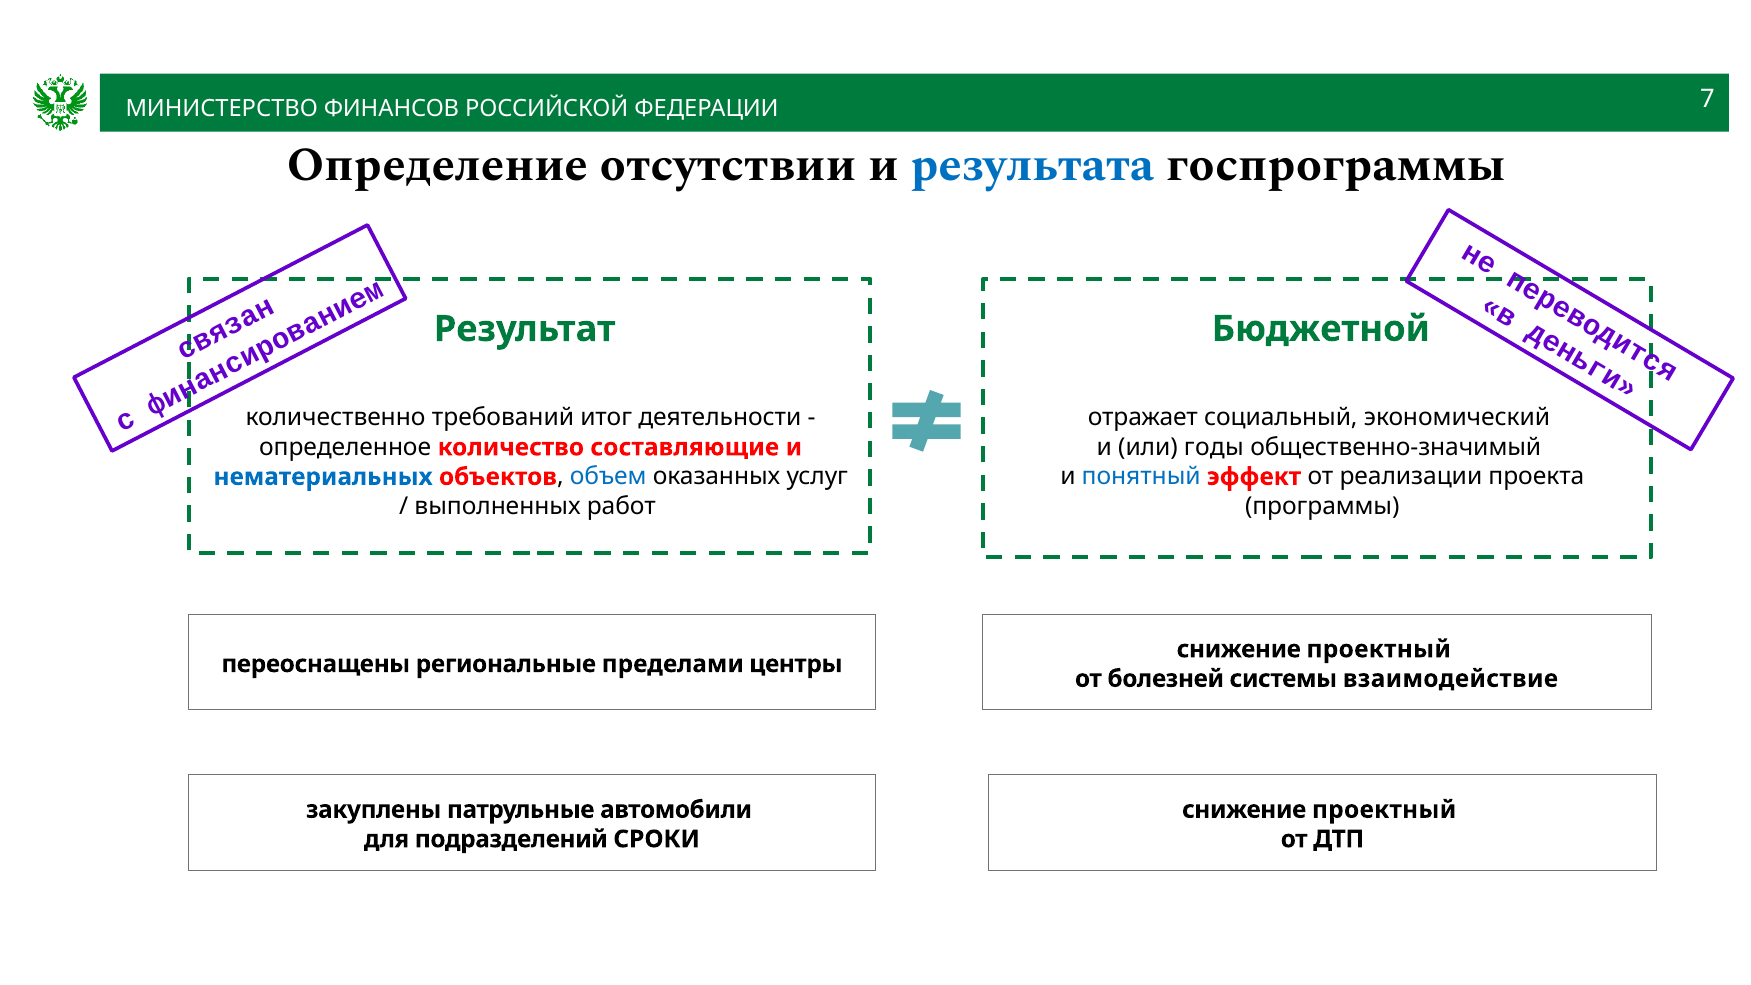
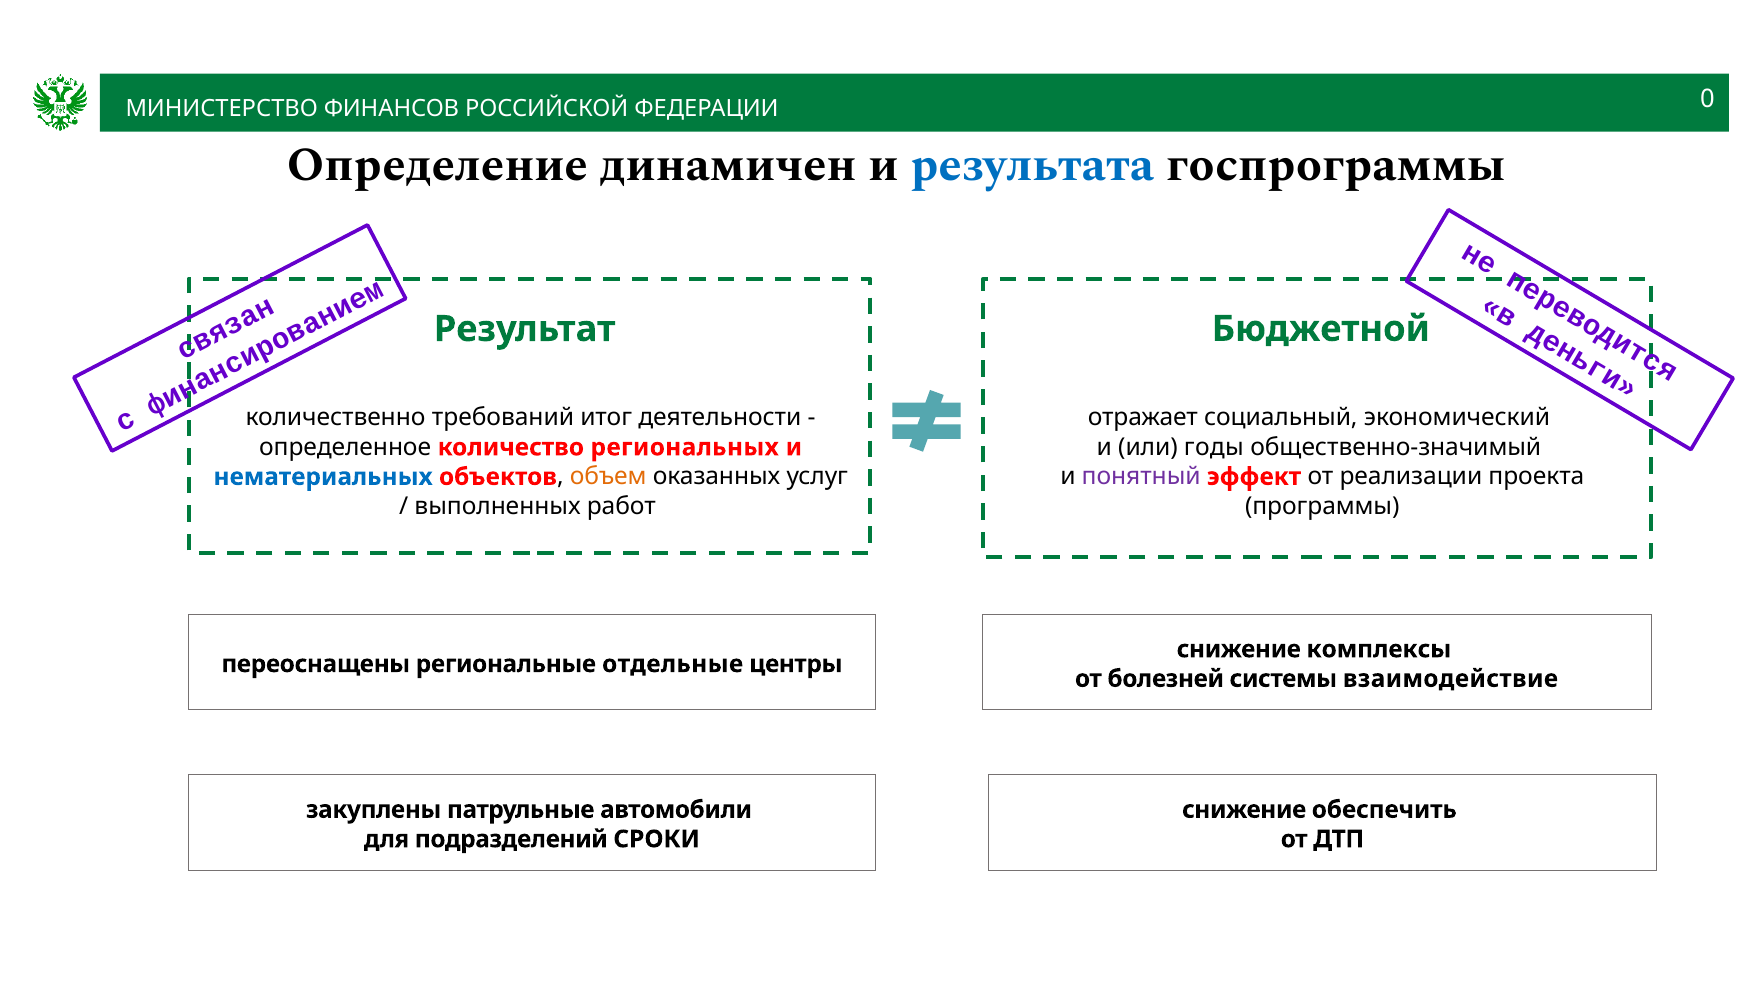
7: 7 -> 0 (1707, 99)
отсутствии: отсутствии -> динамичен (728, 165)
составляющие: составляющие -> региональных (685, 447)
понятный colour: blue -> purple (1141, 477)
объем colour: blue -> orange (608, 477)
проектный: проектный -> комплексы (1379, 649)
пределами: пределами -> отдельные (673, 664)
проектный: проектный -> обеспечить (1384, 810)
